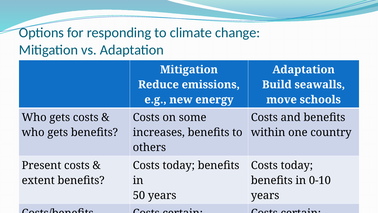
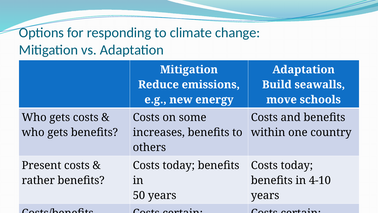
extent: extent -> rather (38, 180)
0-10: 0-10 -> 4-10 (320, 180)
